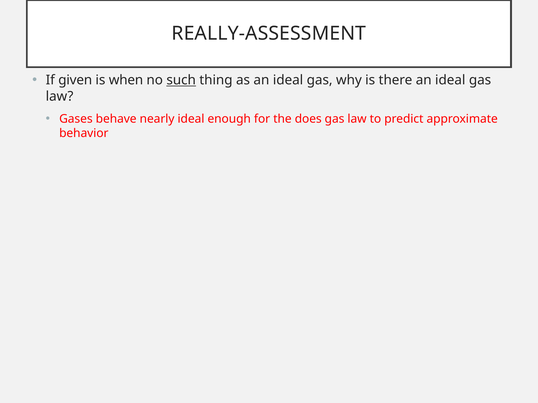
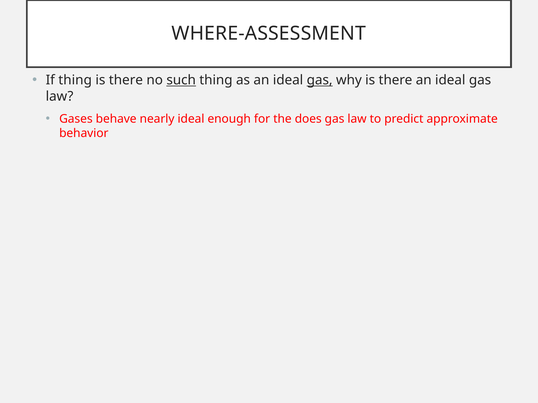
REALLY-ASSESSMENT: REALLY-ASSESSMENT -> WHERE-ASSESSMENT (269, 33)
If given: given -> thing (75, 80)
when: when -> there (126, 80)
gas underline: none -> present (320, 80)
